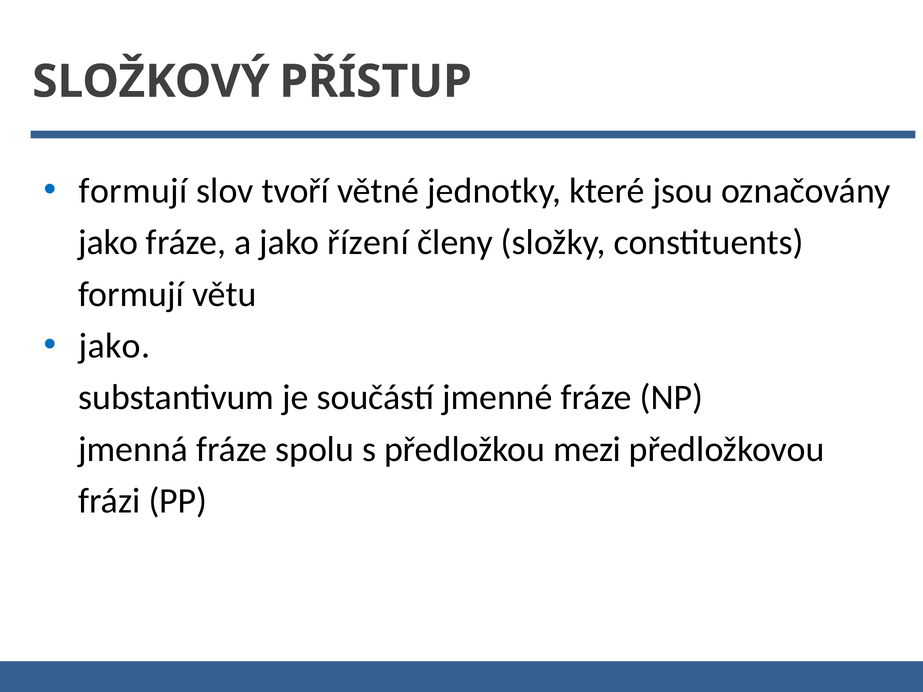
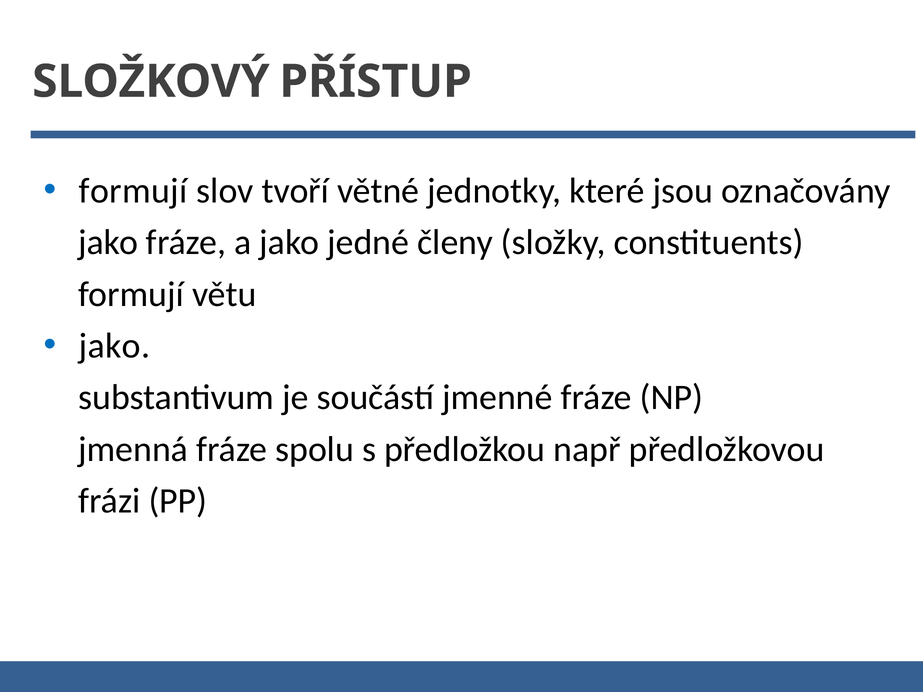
řízení: řízení -> jedné (368, 243)
mezi: mezi -> např (587, 449)
